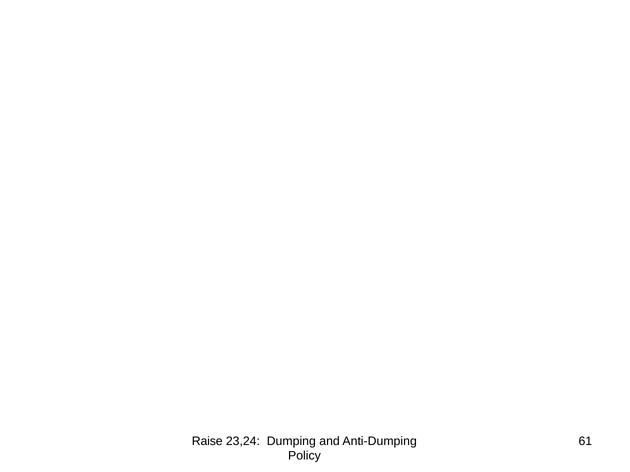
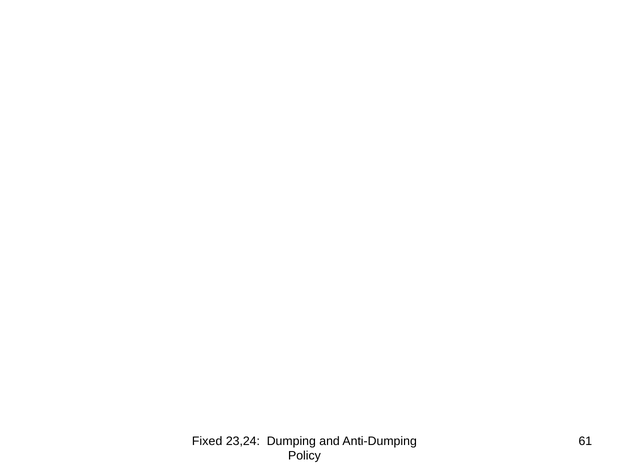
Raise: Raise -> Fixed (207, 442)
